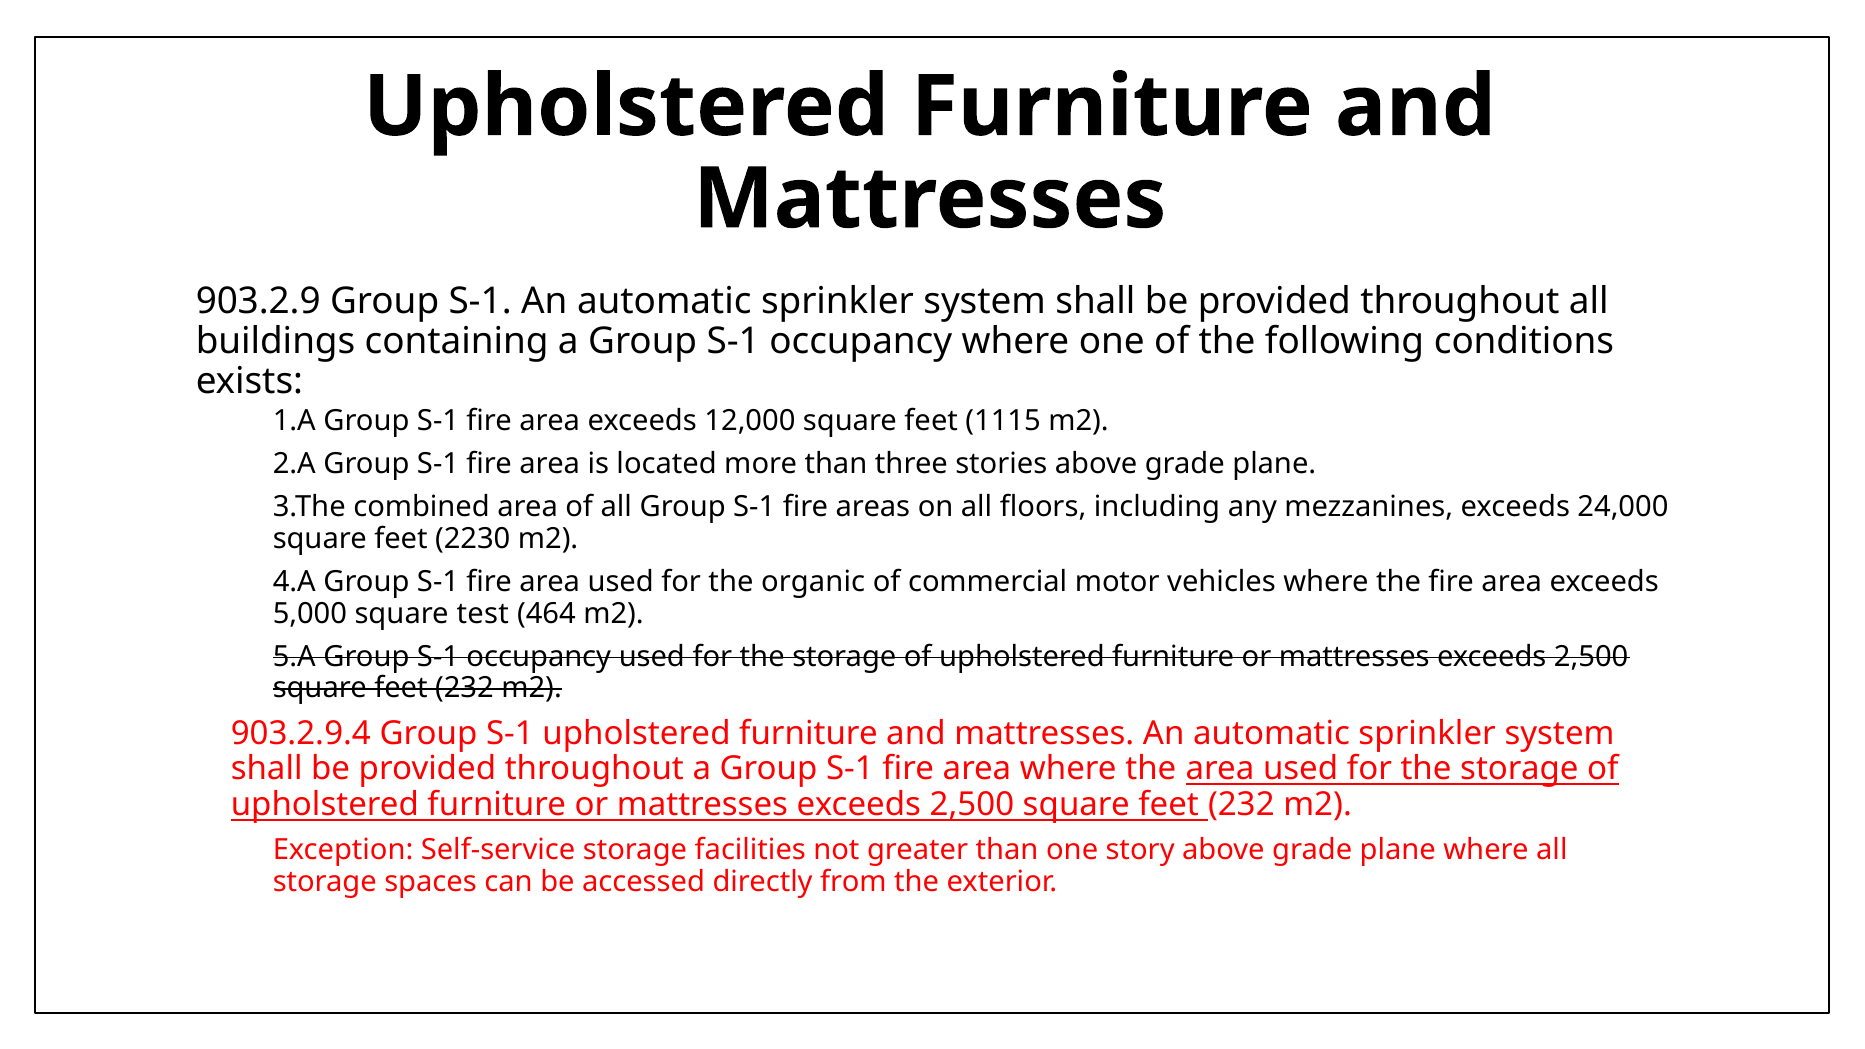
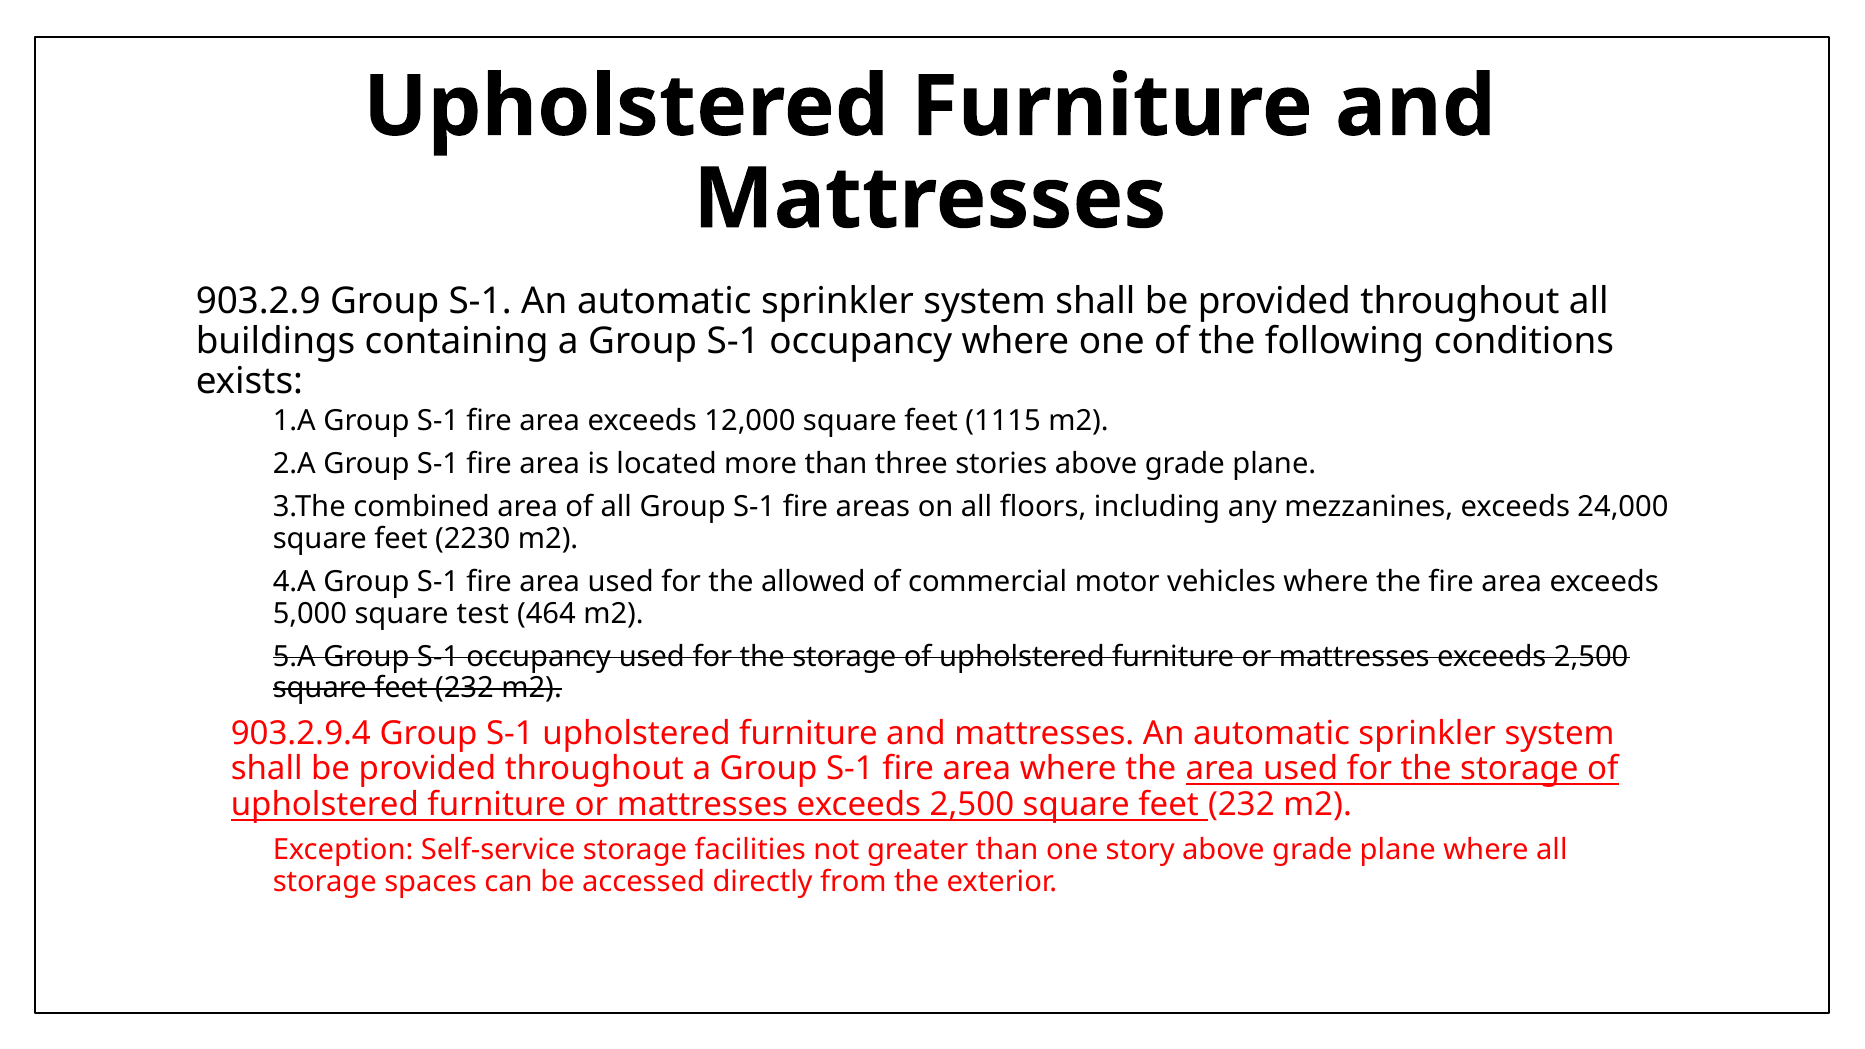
organic: organic -> allowed (813, 582)
